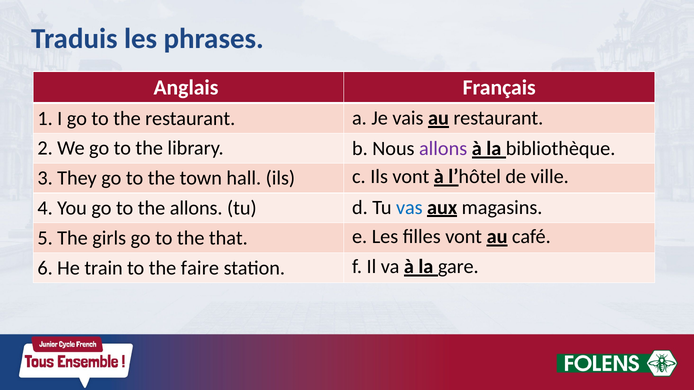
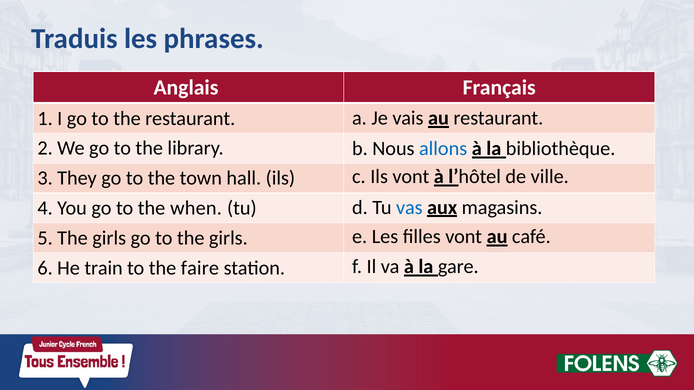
allons colour: purple -> blue (443, 149)
the allons: allons -> when (196, 208)
to the that: that -> girls (228, 238)
